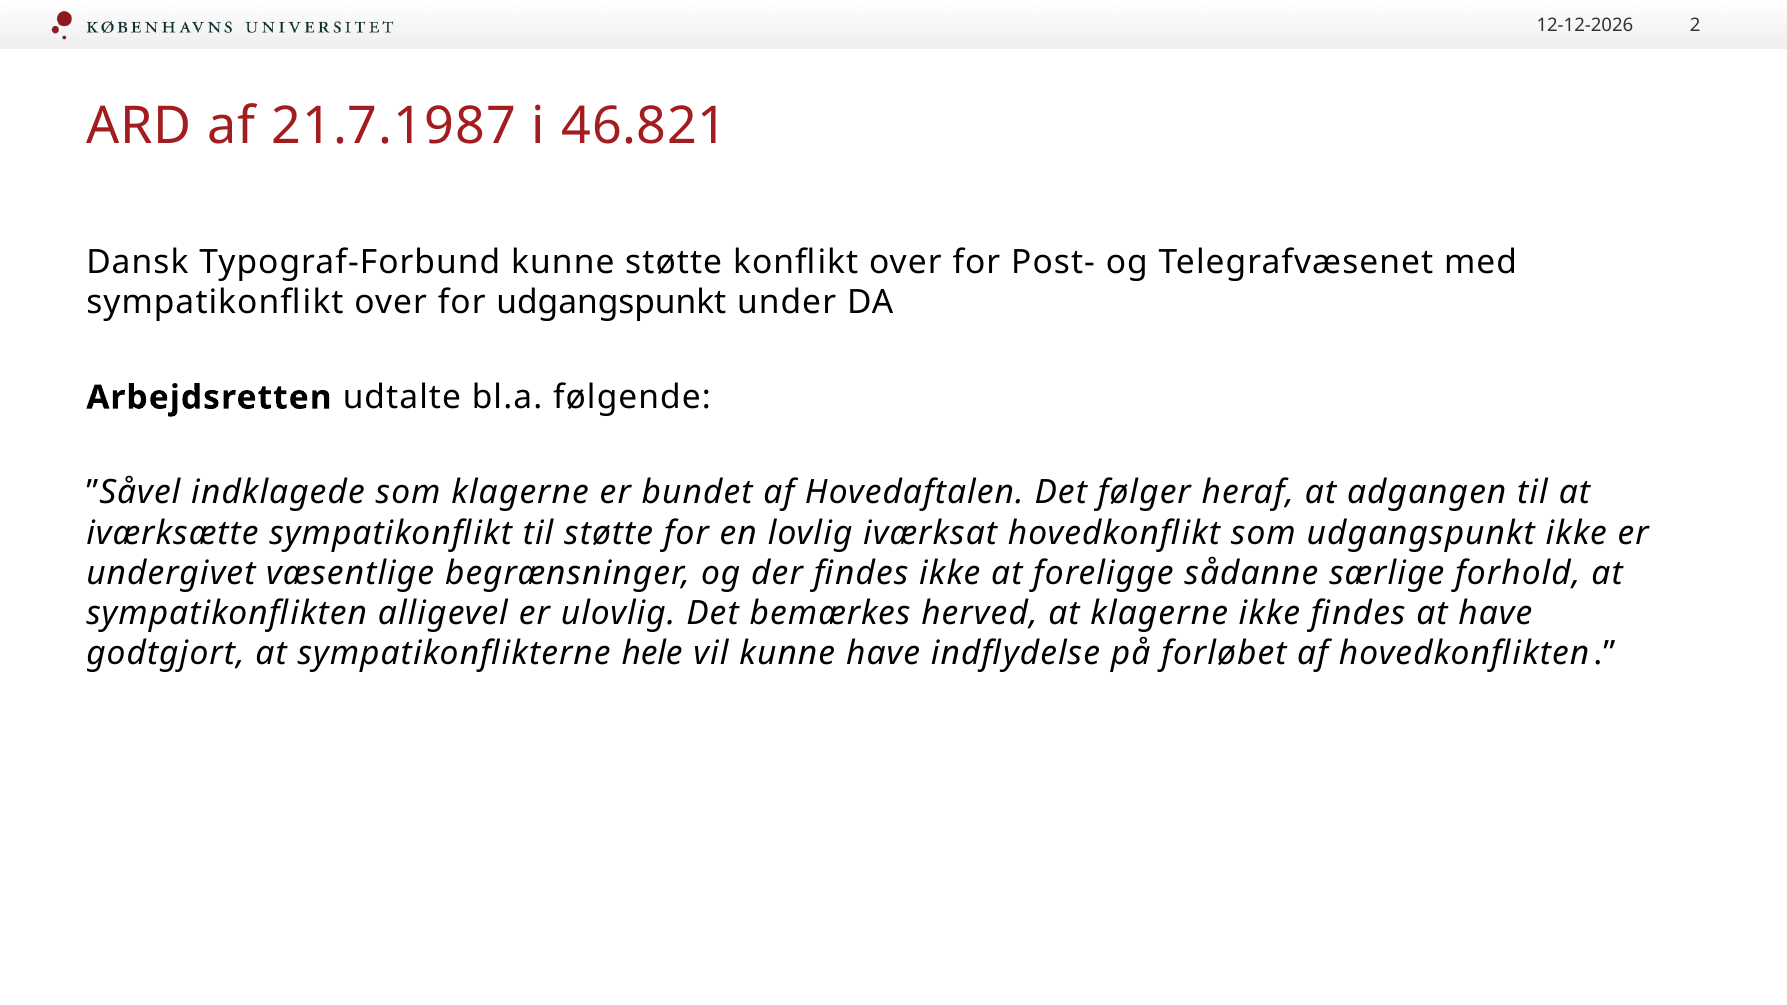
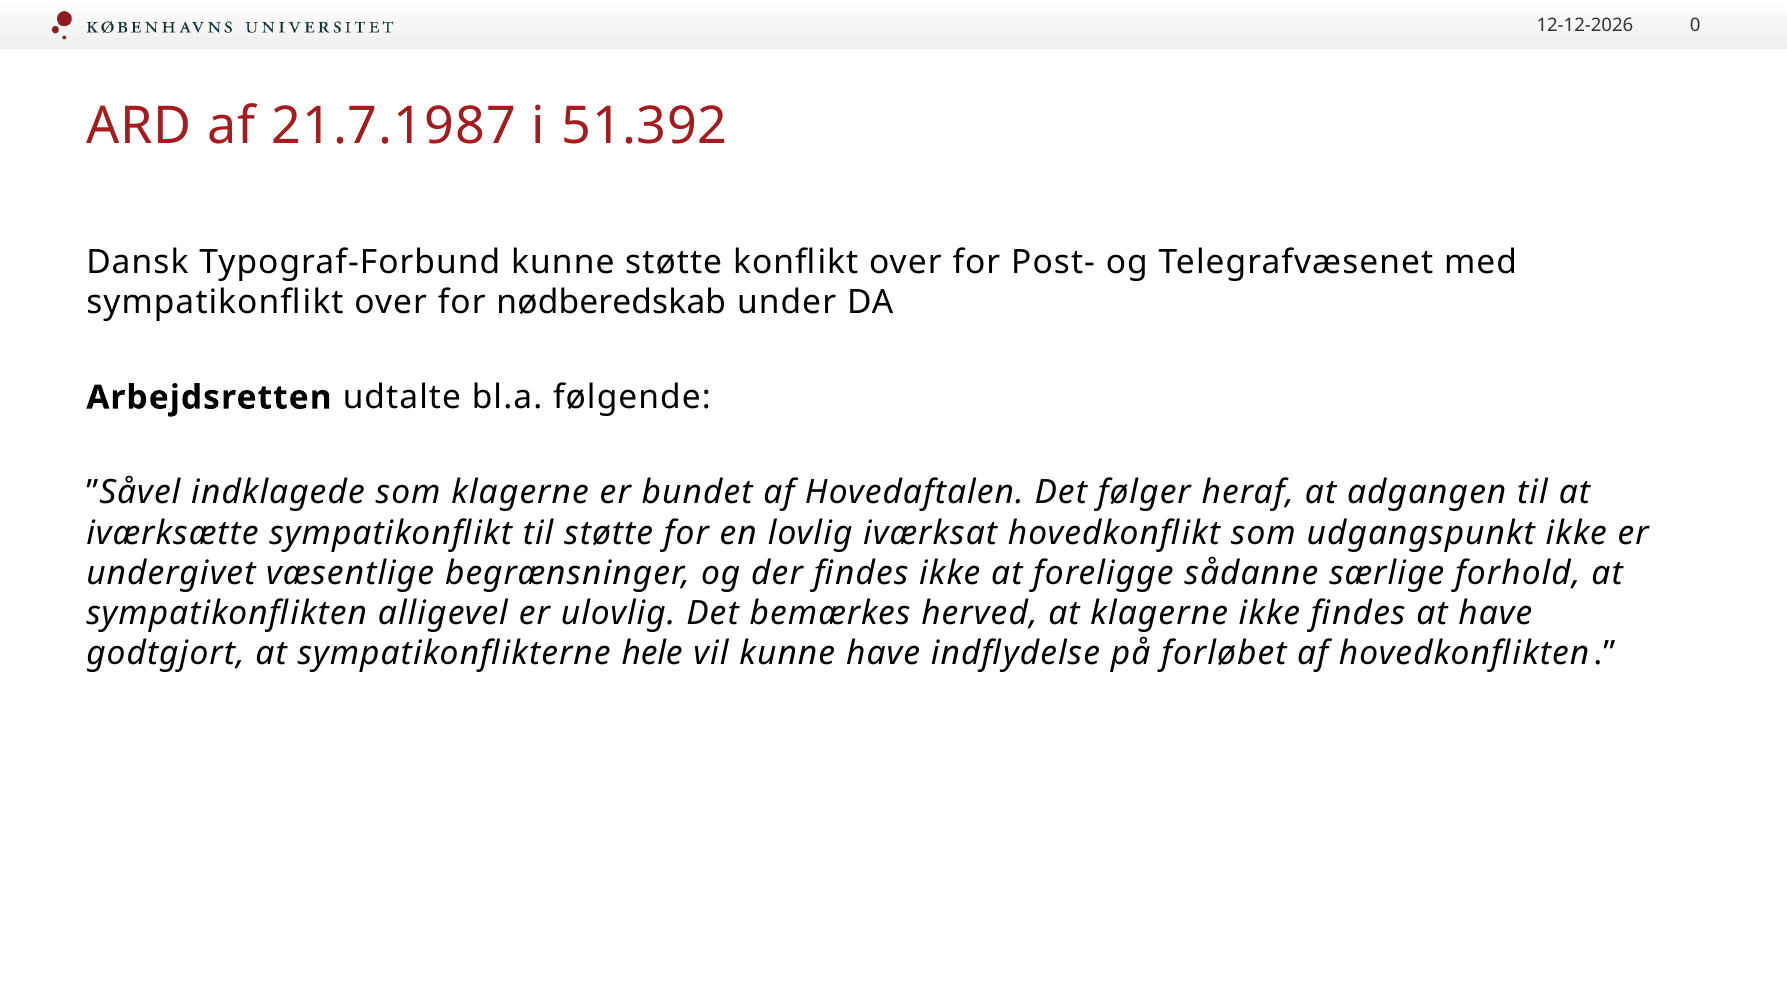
2: 2 -> 0 (1695, 26)
46.821: 46.821 -> 51.392 (645, 126)
for udgangspunkt: udgangspunkt -> nødberedskab (611, 302)
